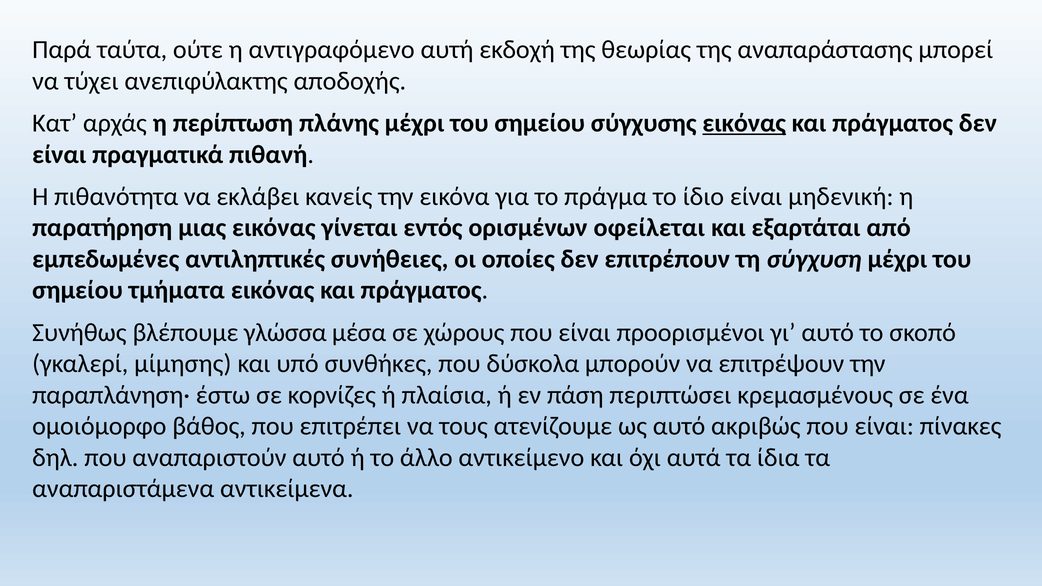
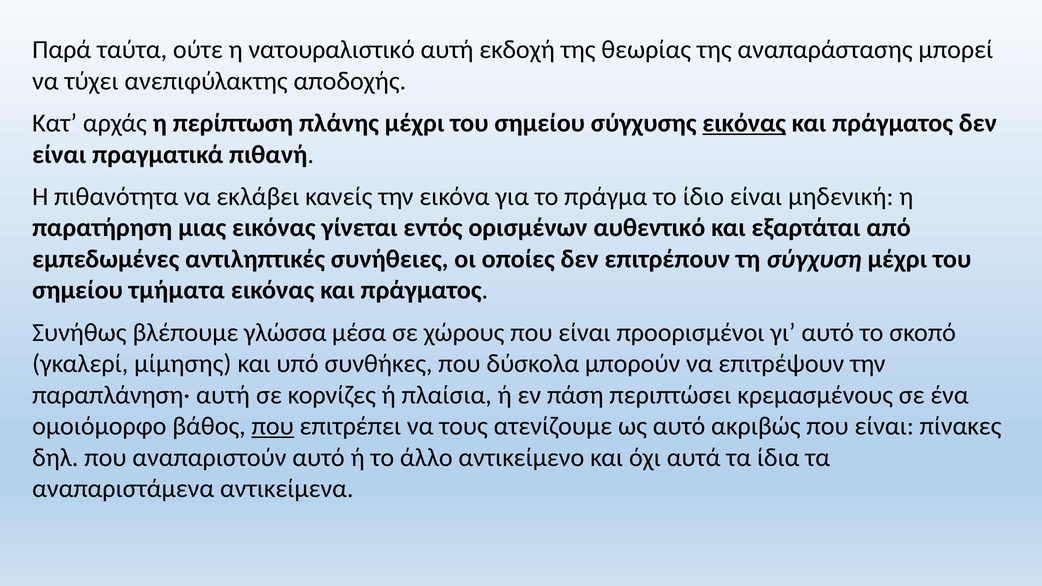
αντιγραφόμενο: αντιγραφόμενο -> νατουραλιστικό (332, 50)
οφείλεται: οφείλεται -> αυθεντικό (649, 228)
παραπλάνηση· έστω: έστω -> αυτή (223, 395)
που underline: none -> present (273, 426)
